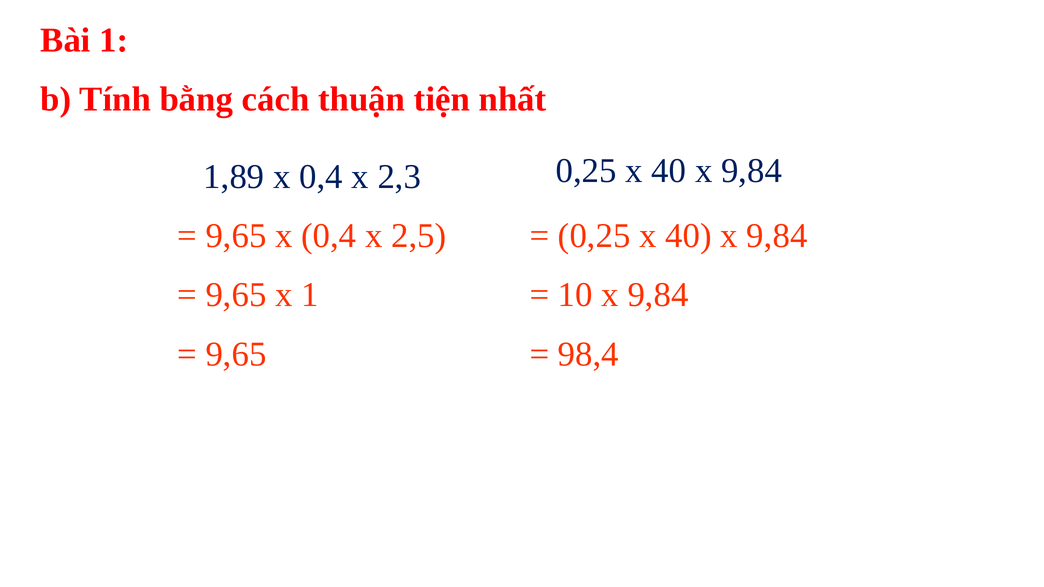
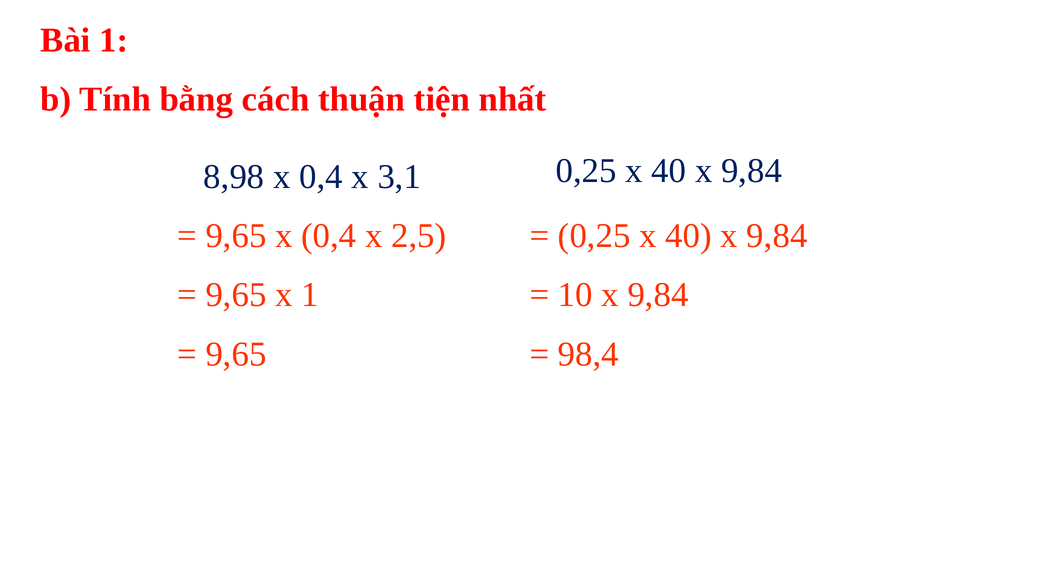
1,89: 1,89 -> 8,98 (234, 177)
2,3: 2,3 -> 3,1 (399, 177)
